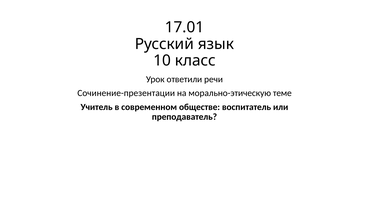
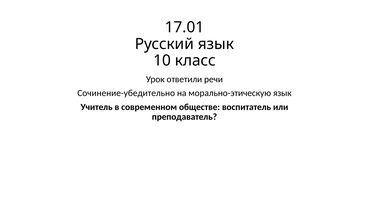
Сочинение-презентации: Сочинение-презентации -> Сочинение-убедительно (126, 93)
морально-этическую теме: теме -> язык (282, 93)
